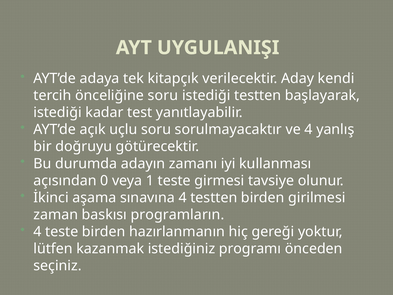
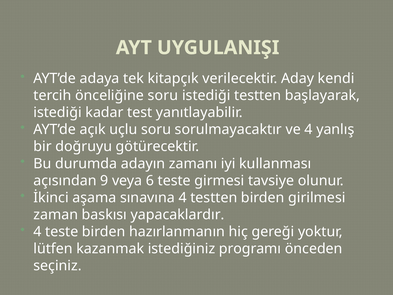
0: 0 -> 9 (104, 180)
1: 1 -> 6 (150, 180)
programların: programların -> yapacaklardır (178, 215)
